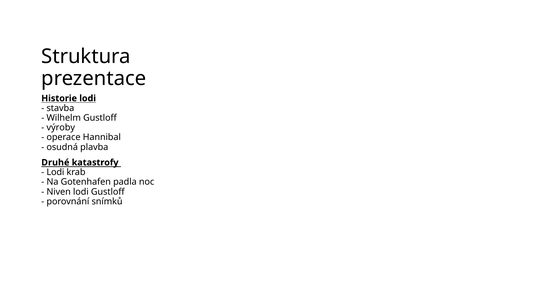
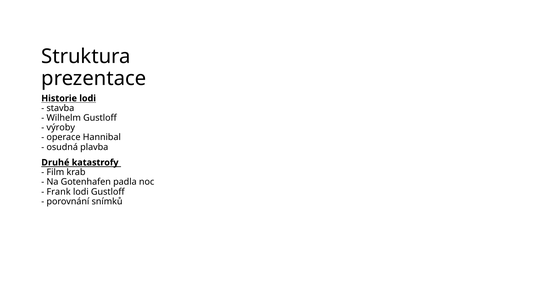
Lodi: Lodi -> Film (55, 172)
Niven: Niven -> Frank (59, 191)
